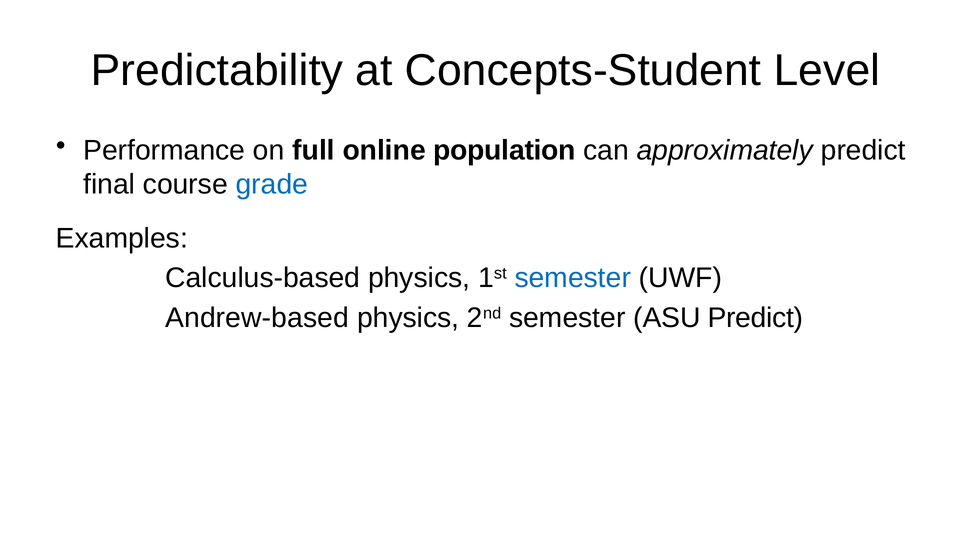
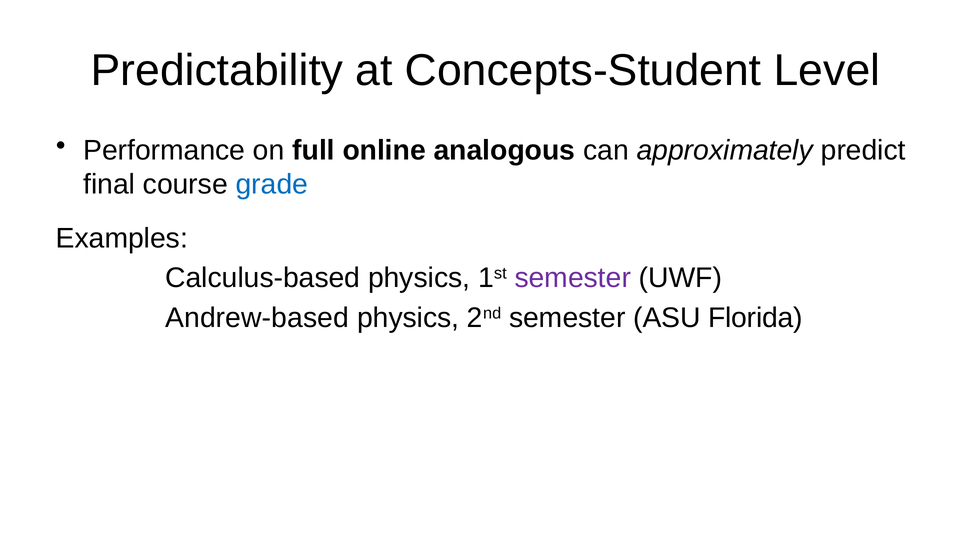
population: population -> analogous (504, 150)
semester colour: blue -> purple (573, 278)
ASU Predict: Predict -> Florida (755, 318)
